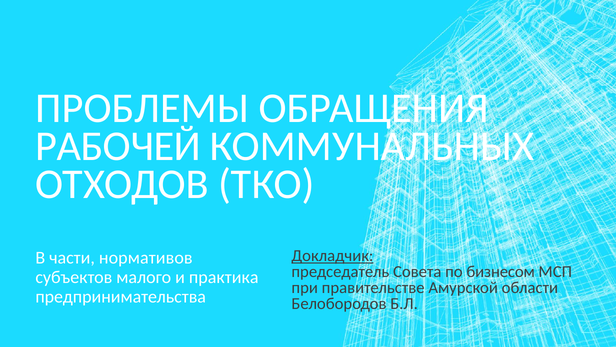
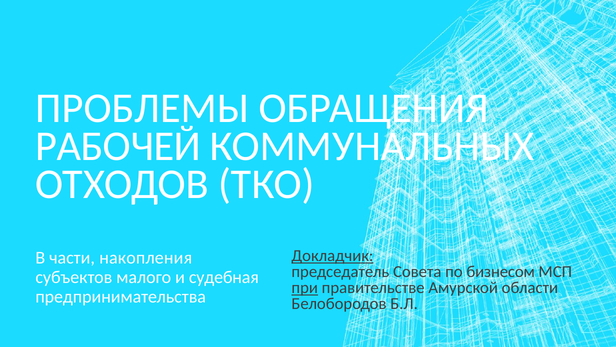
нормативов: нормативов -> накопления (146, 258)
практика: практика -> судебная (224, 277)
при underline: none -> present (305, 287)
